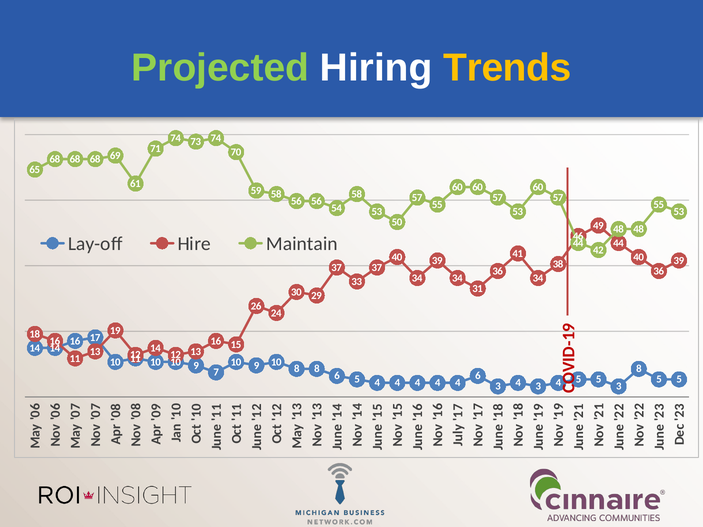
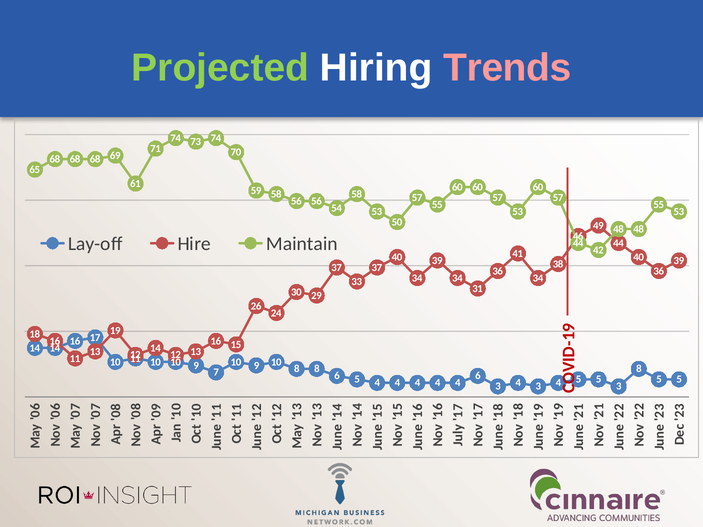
Trends colour: yellow -> pink (507, 68)
